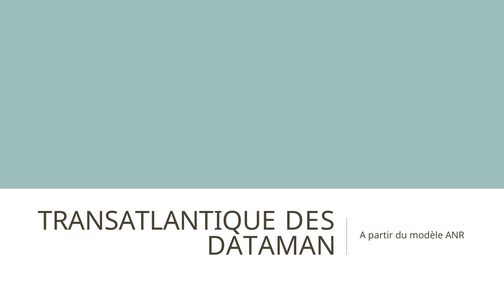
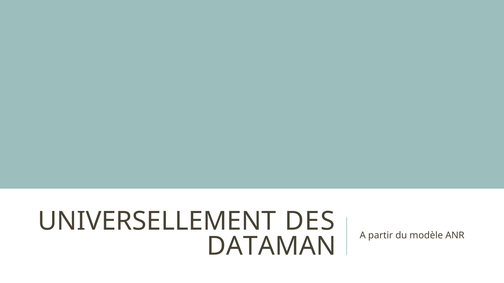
TRANSATLANTIQUE: TRANSATLANTIQUE -> UNIVERSELLEMENT (157, 222)
